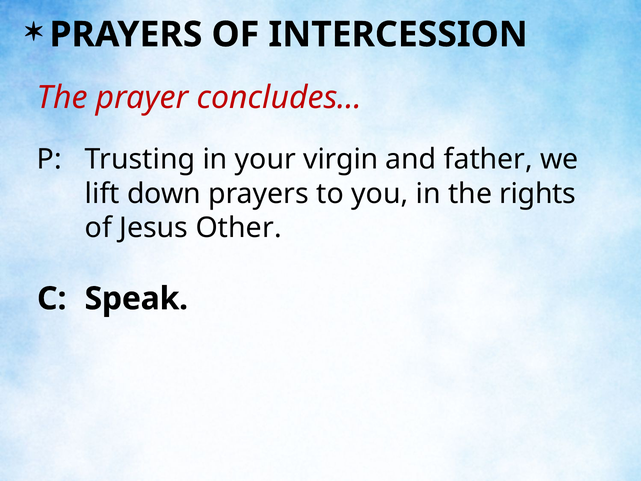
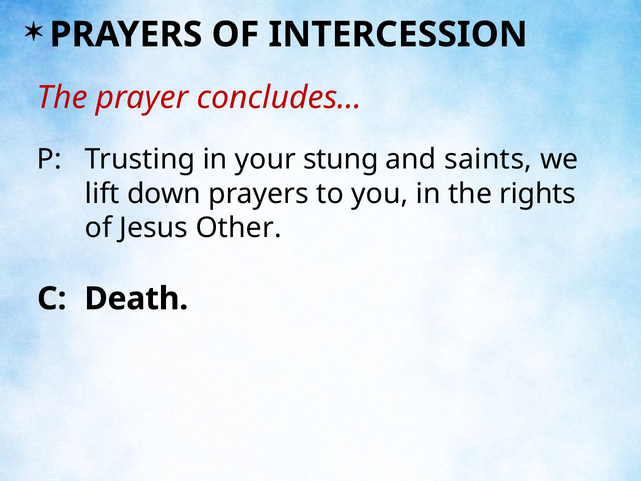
virgin: virgin -> stung (341, 159)
father: father -> saints (488, 159)
Speak: Speak -> Death (136, 299)
